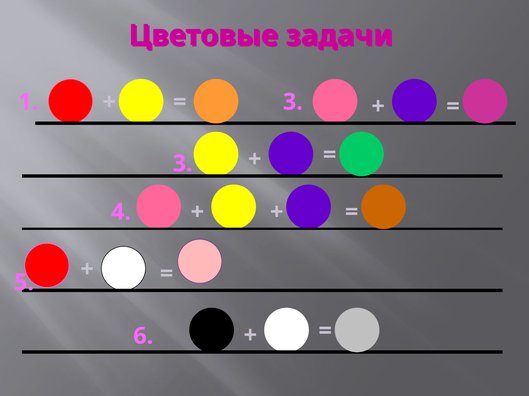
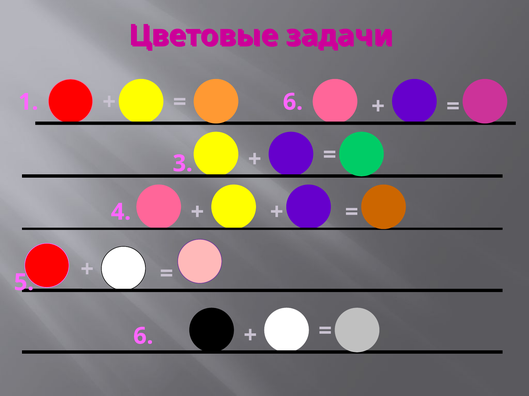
1 3: 3 -> 6 (293, 102)
